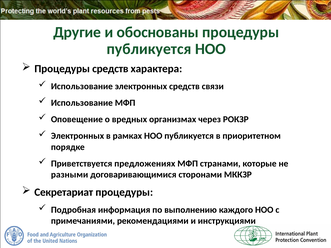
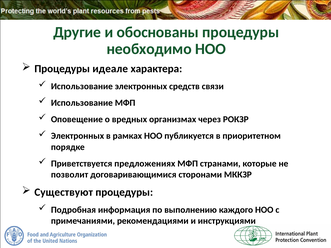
публикуется: публикуется -> необходимо (149, 49)
Процедуры средств: средств -> идеале (110, 69)
разными: разными -> позволит (70, 175)
Секретариат: Секретариат -> Существуют (64, 193)
